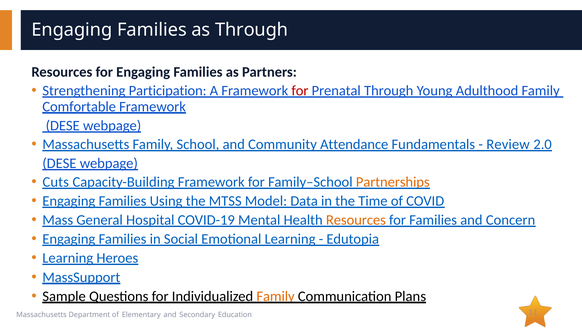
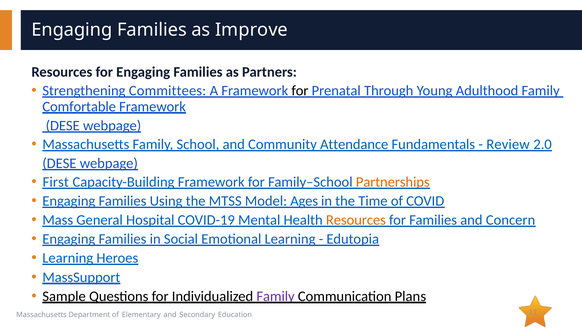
as Through: Through -> Improve (251, 30)
Participation: Participation -> Committees (167, 91)
for colour: red -> black (300, 91)
Cuts: Cuts -> First (56, 182)
Data: Data -> Ages (304, 201)
Family colour: orange -> purple (276, 296)
